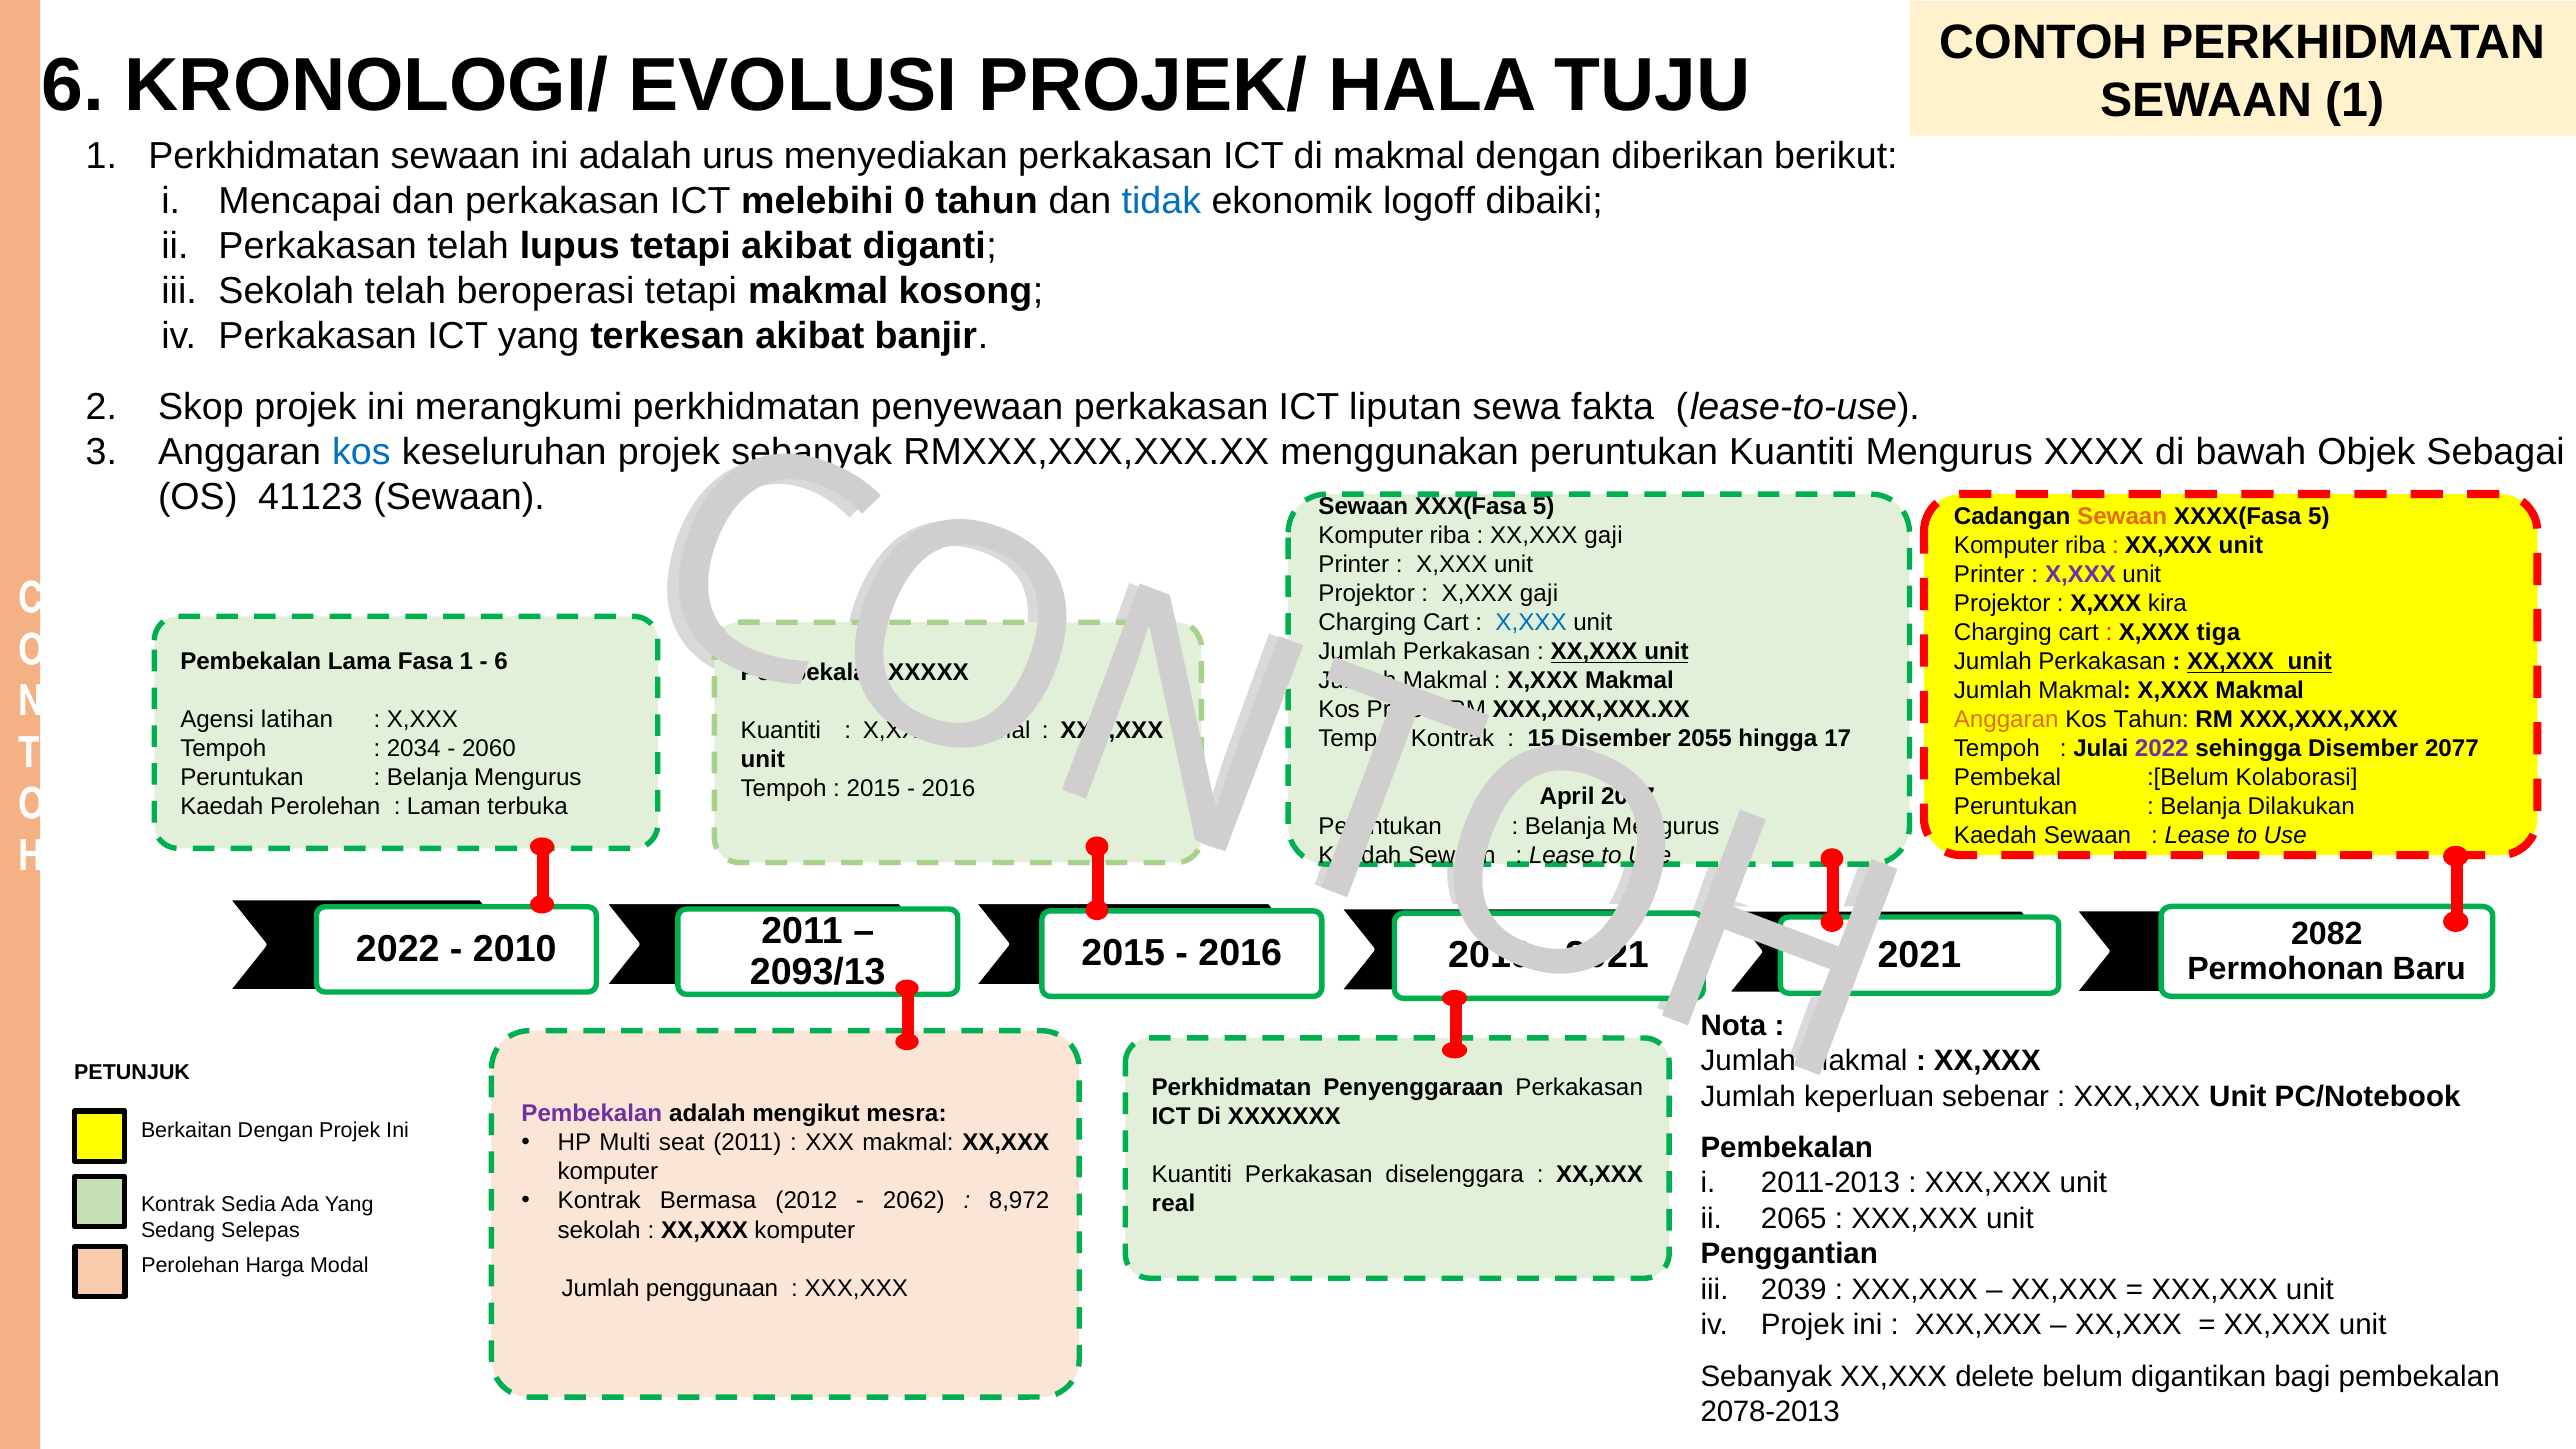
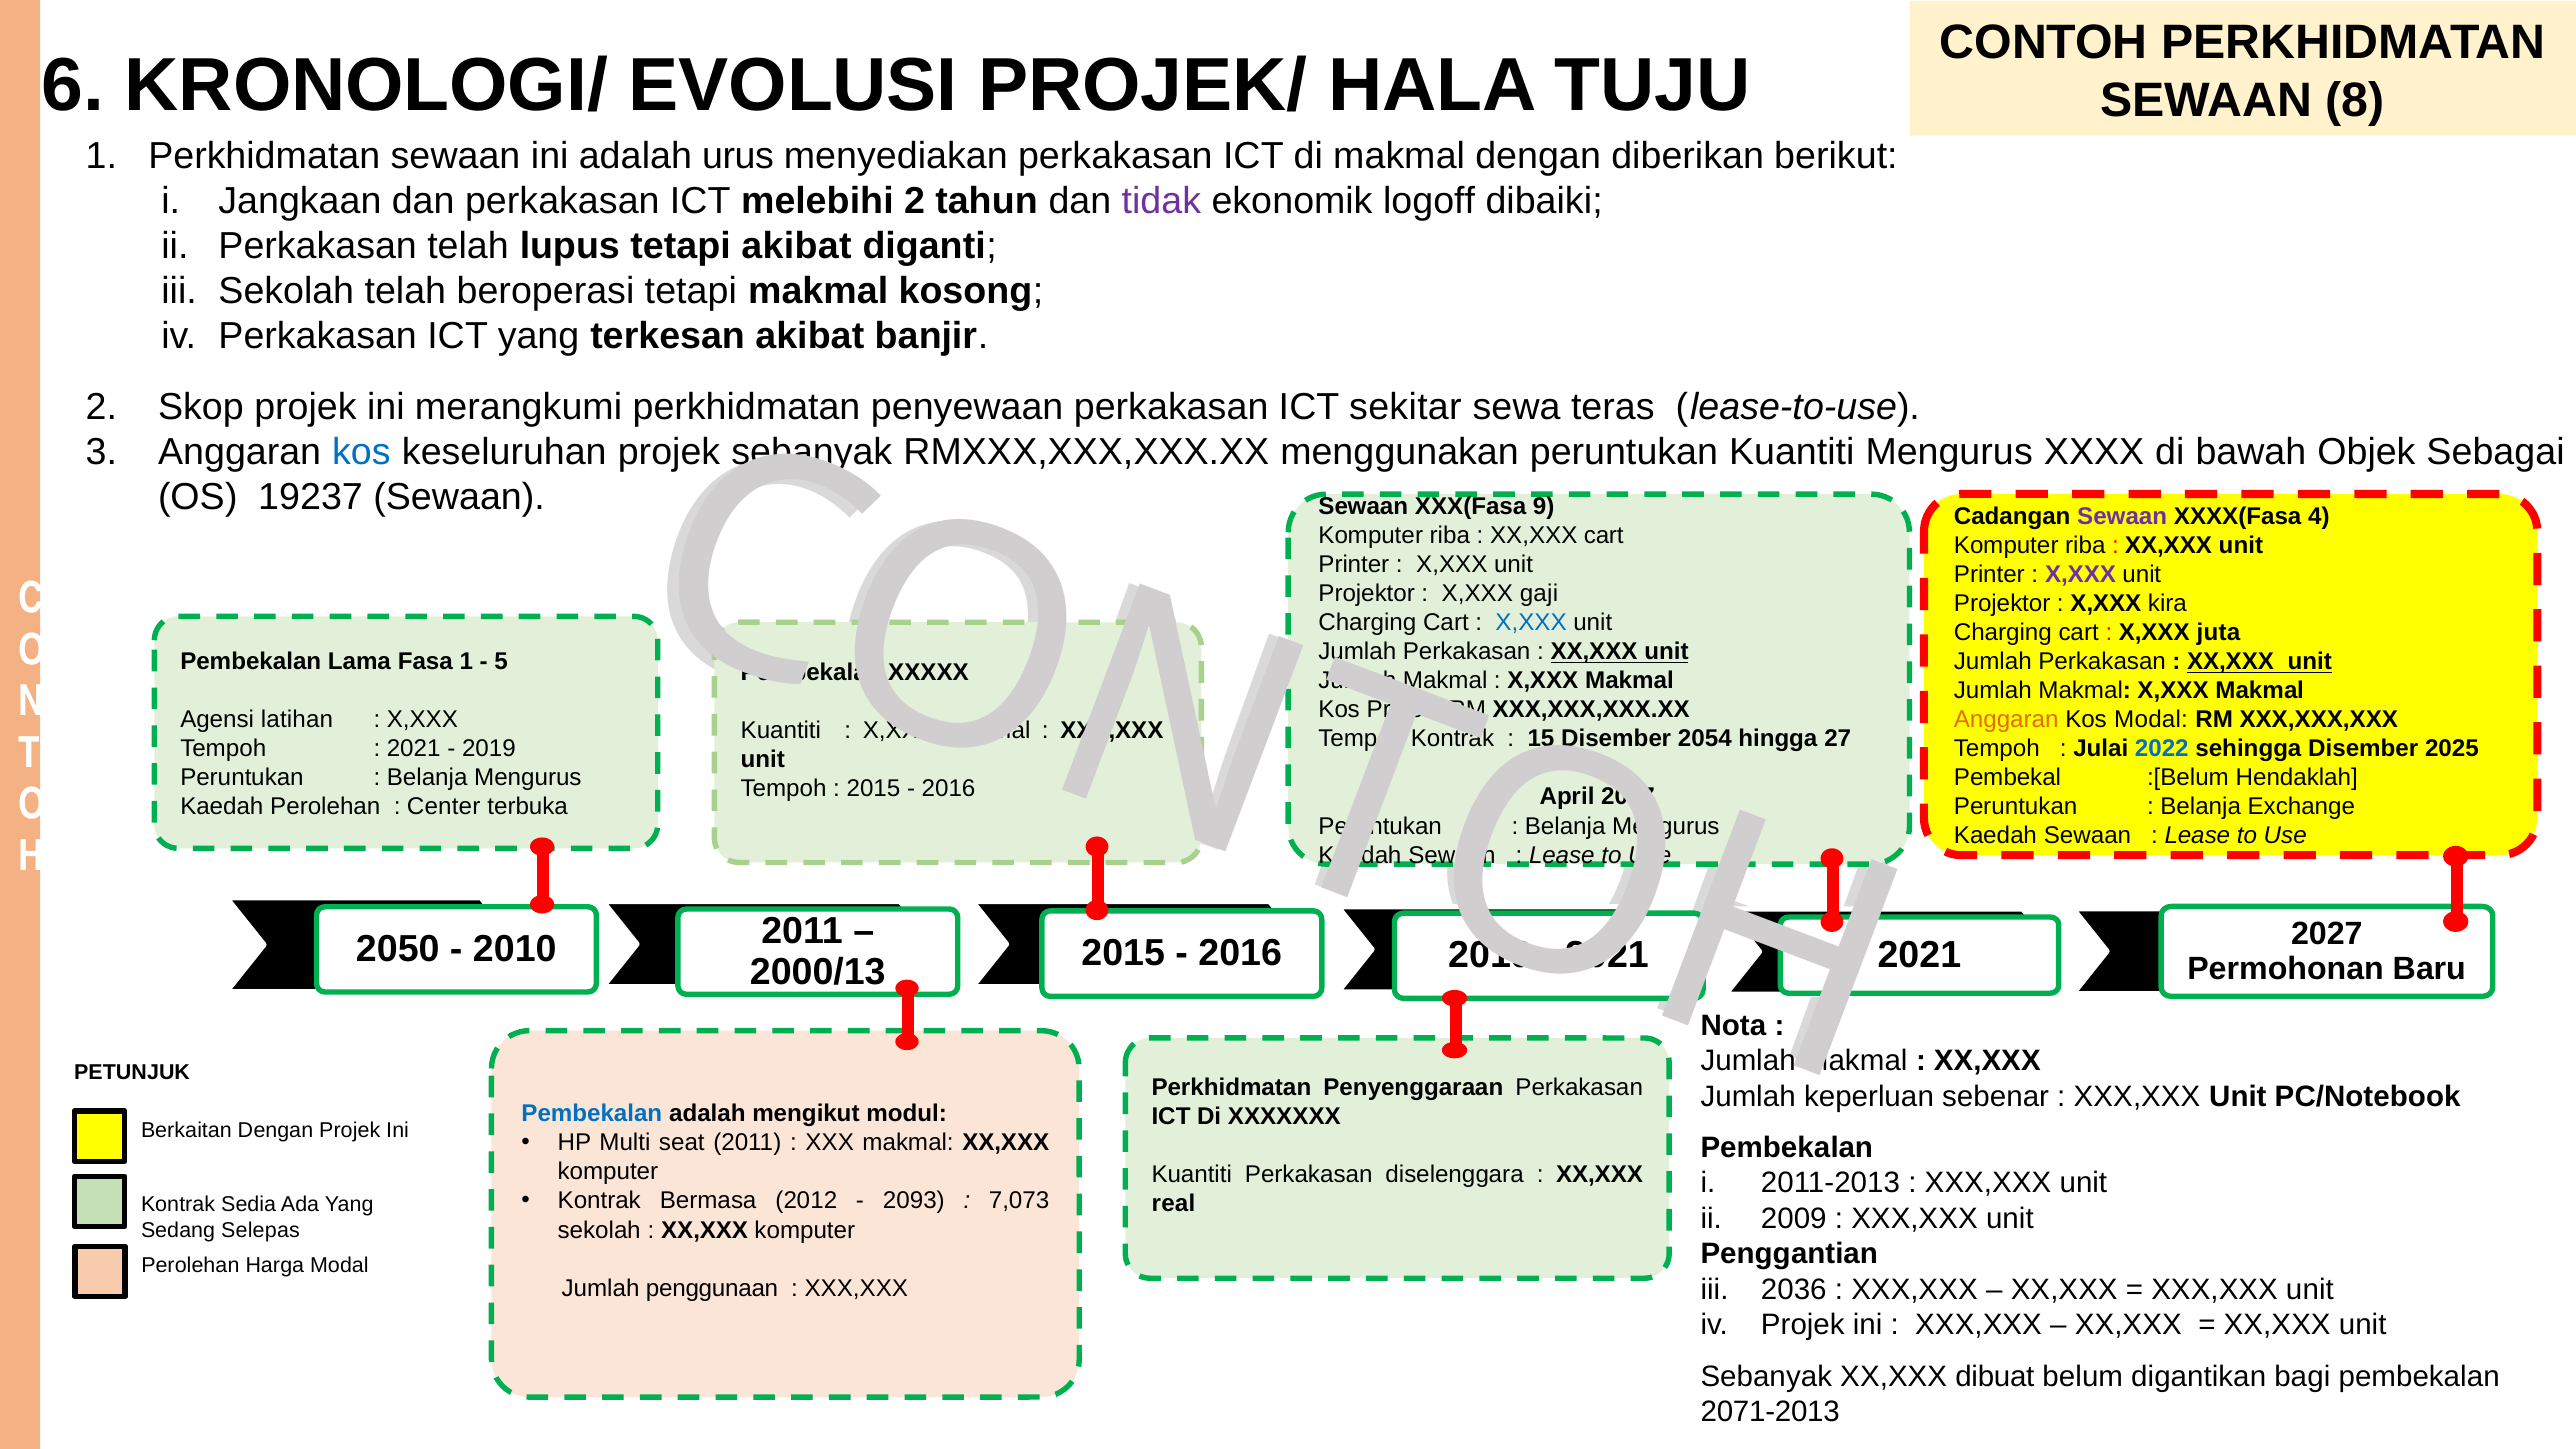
SEWAAN 1: 1 -> 8 (2355, 101)
Mencapai: Mencapai -> Jangkaan (300, 201)
melebihi 0: 0 -> 2 (915, 201)
tidak colour: blue -> purple (1161, 201)
liputan: liputan -> sekitar (1405, 407)
fakta: fakta -> teras (1613, 407)
41123: 41123 -> 19237 (311, 497)
XXX(Fasa 5: 5 -> 9 (1544, 506)
Sewaan colour: orange -> purple (2122, 516)
XXXX(Fasa 5: 5 -> 4 (2319, 516)
XX,XXX gaji: gaji -> cart (1604, 535)
tiga: tiga -> juta (2219, 633)
6: 6 -> 5 (501, 661)
Kos Tahun: Tahun -> Modal (2151, 720)
2055: 2055 -> 2054 (1705, 739)
17: 17 -> 27 (1838, 739)
2034: 2034 -> 2021 (414, 748)
2060: 2060 -> 2019 (489, 748)
2022 colour: purple -> blue (2162, 749)
2077: 2077 -> 2025 (2452, 749)
Kolaborasi: Kolaborasi -> Hendaklah (2297, 778)
Laman: Laman -> Center (444, 807)
Dilakukan: Dilakukan -> Exchange (2301, 807)
2082: 2082 -> 2027 (2327, 934)
2022: 2022 -> 2050 (398, 949)
2093/13: 2093/13 -> 2000/13 (818, 972)
Pembekalan colour: purple -> blue (592, 1114)
mesra: mesra -> modul (907, 1114)
2062: 2062 -> 2093 (914, 1201)
8,972: 8,972 -> 7,073 (1019, 1201)
2065: 2065 -> 2009 (1794, 1219)
2039: 2039 -> 2036 (1794, 1290)
delete: delete -> dibuat (1995, 1376)
2078-2013: 2078-2013 -> 2071-2013 (1770, 1412)
